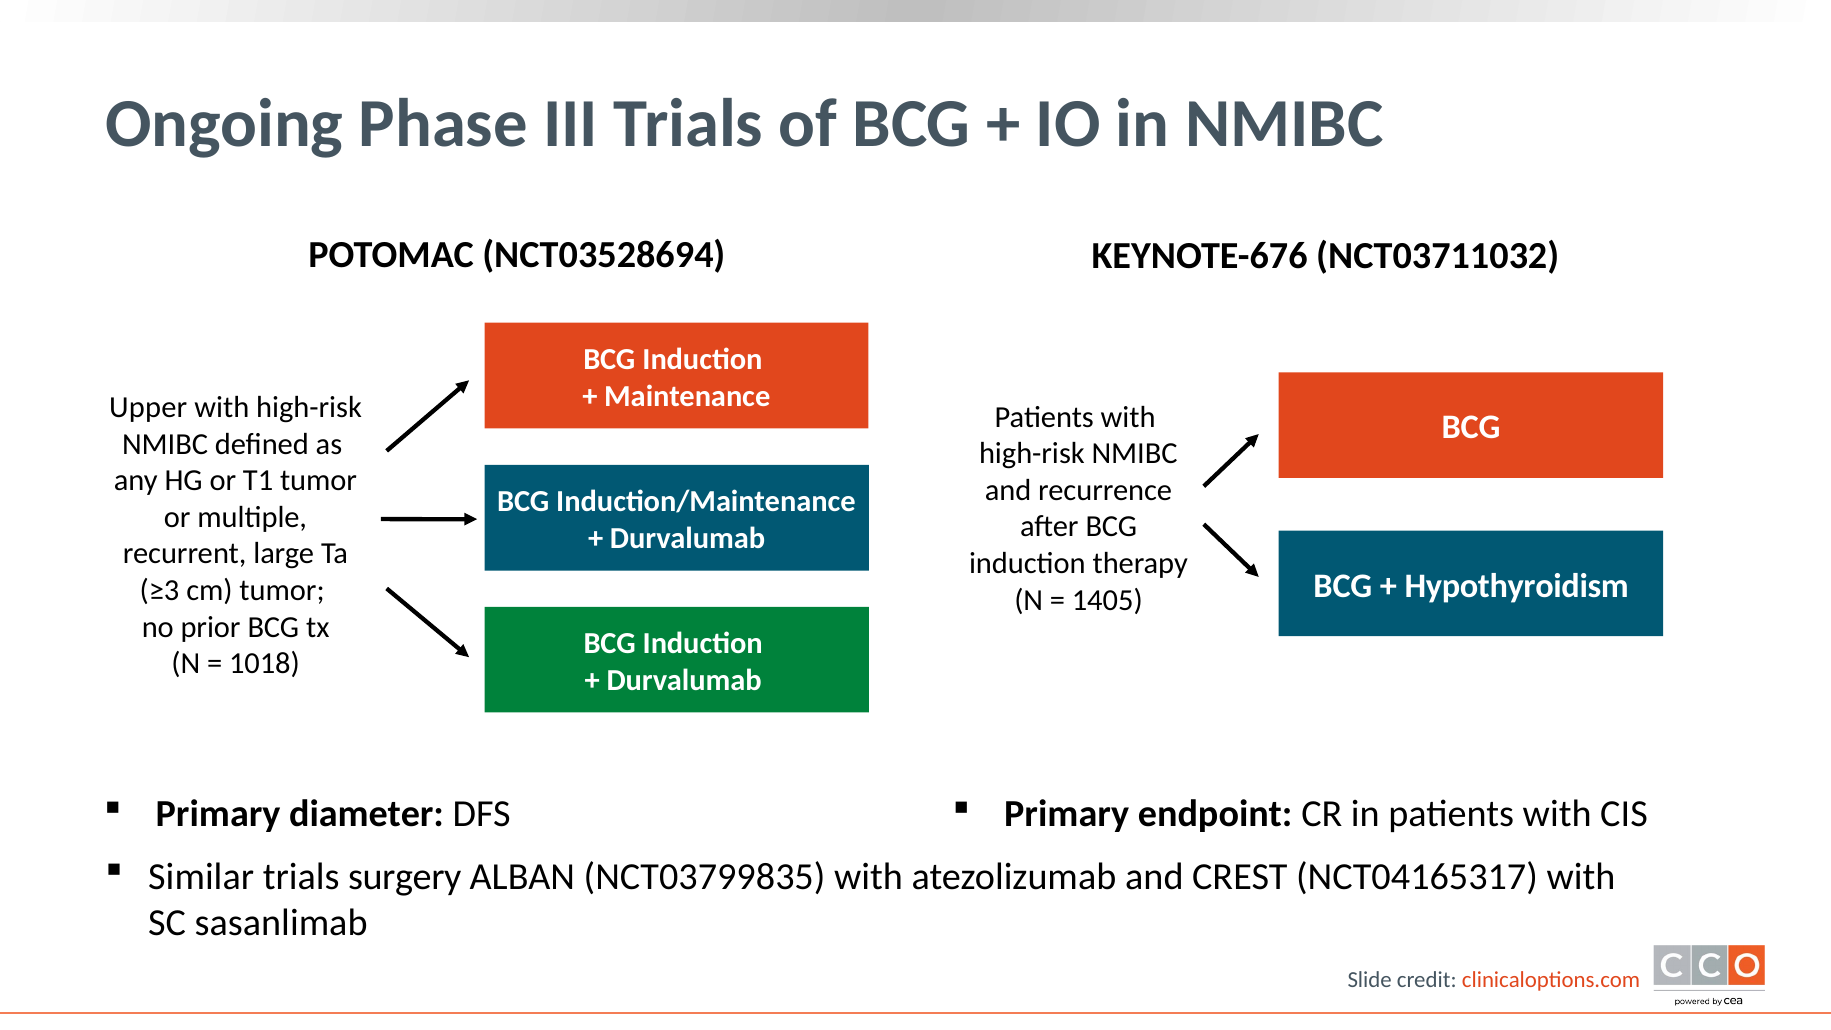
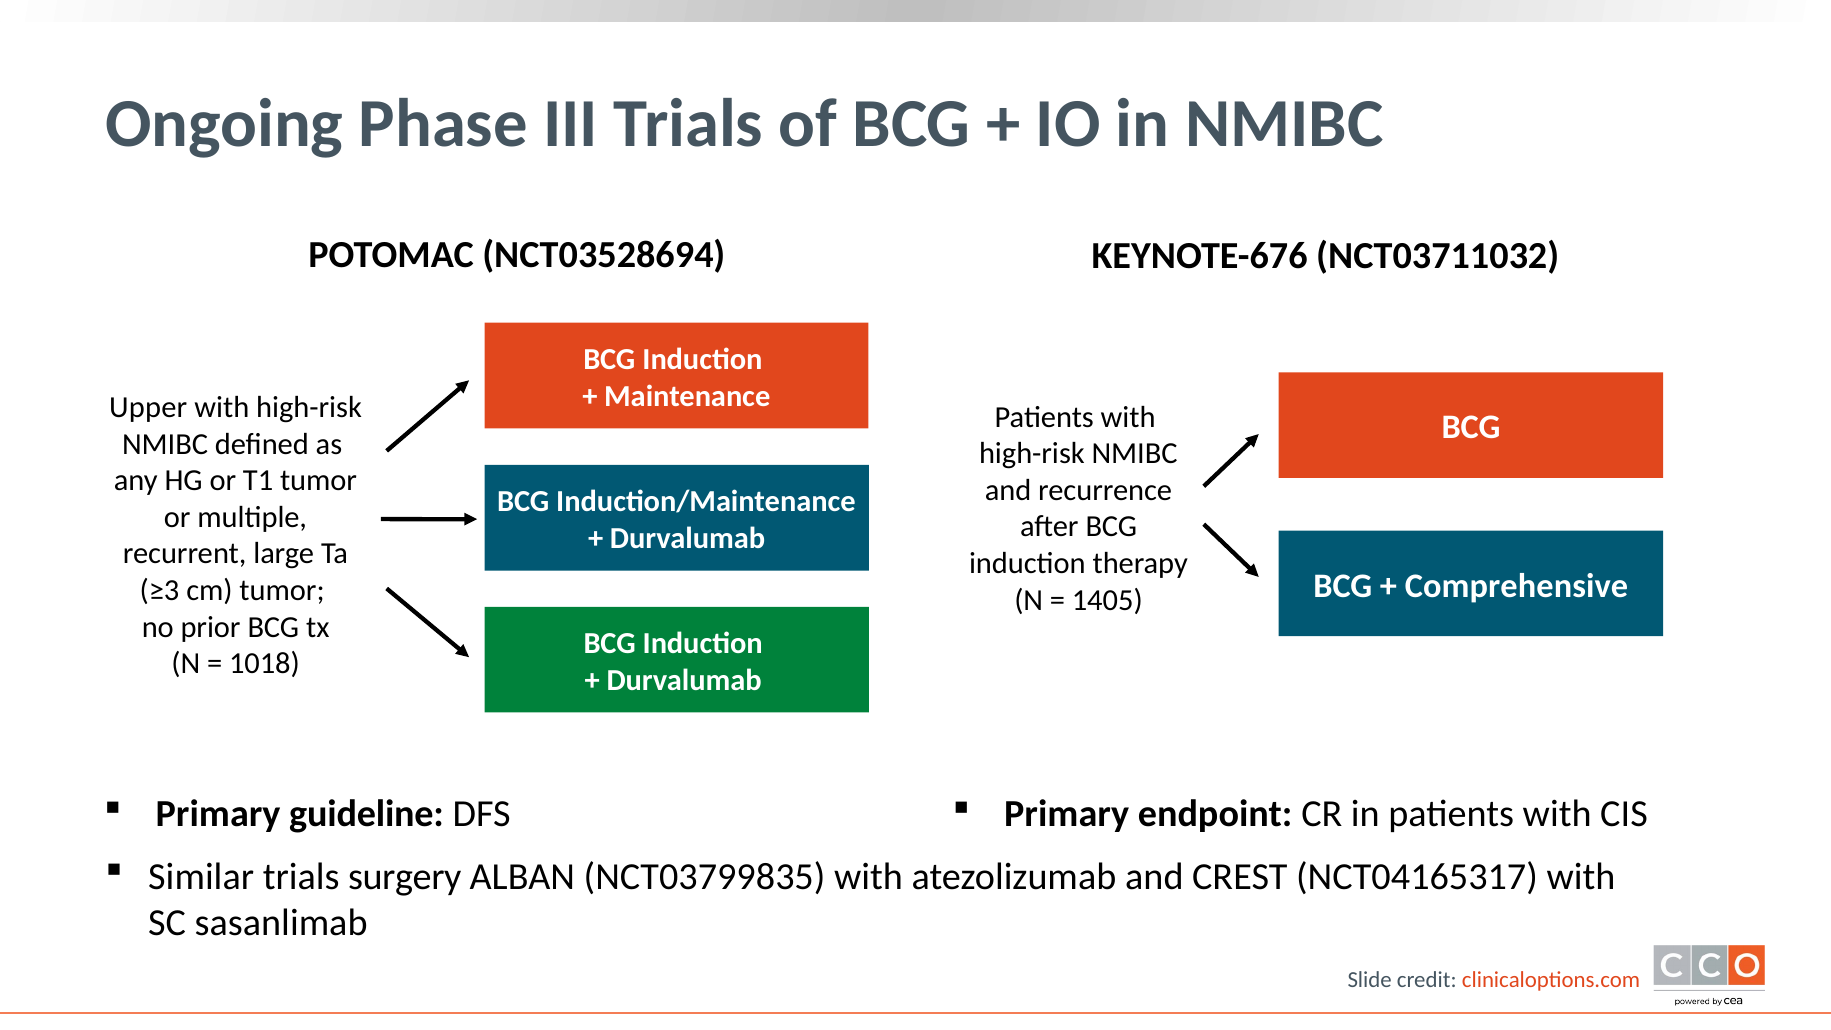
Hypothyroidism: Hypothyroidism -> Comprehensive (1516, 586)
diameter: diameter -> guideline (367, 814)
